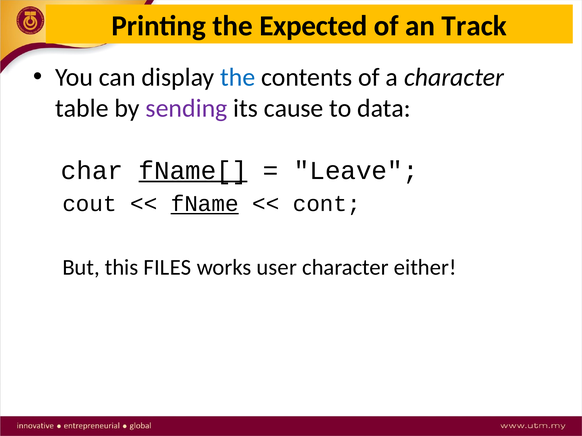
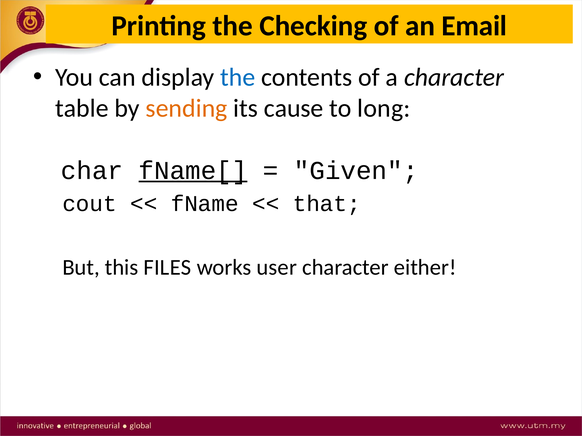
Expected: Expected -> Checking (313, 26)
Track: Track -> Email (474, 26)
sending colour: purple -> orange (186, 109)
data: data -> long (384, 109)
Leave: Leave -> Given (356, 171)
fName underline: present -> none (205, 204)
cont: cont -> that (327, 204)
